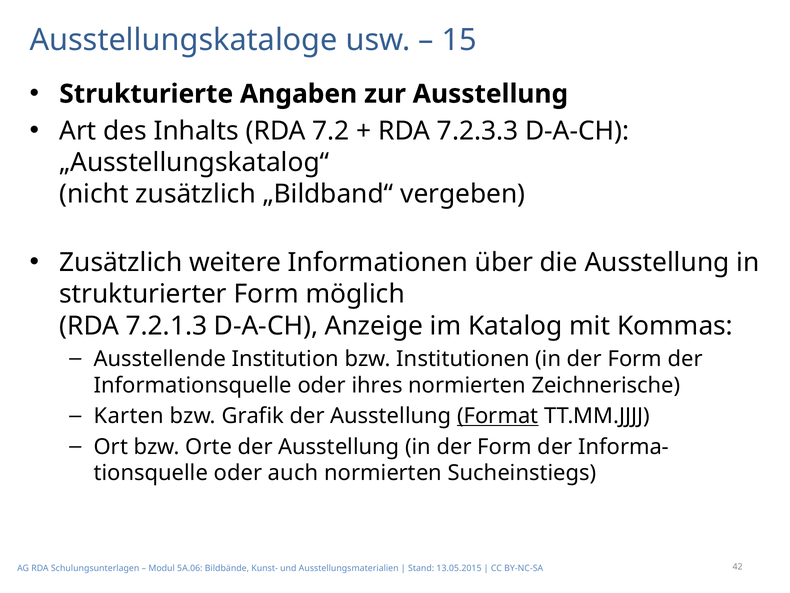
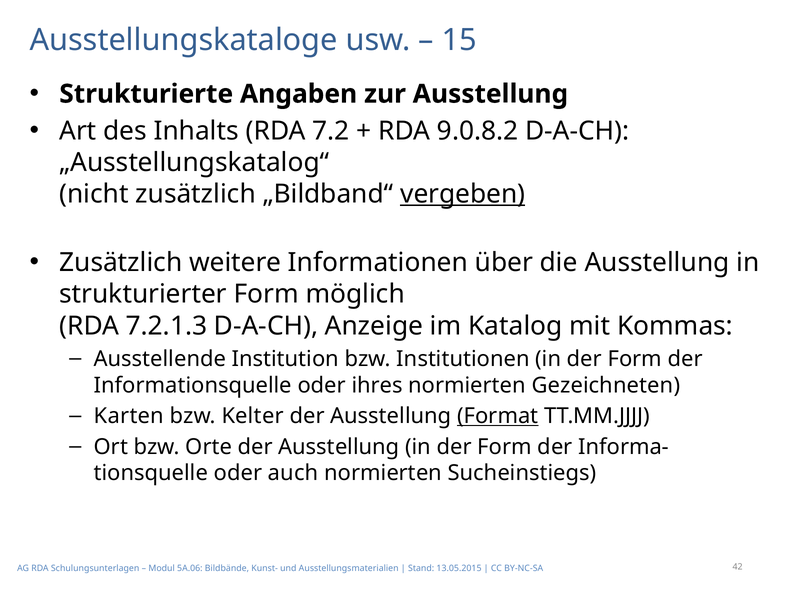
7.2.3.3: 7.2.3.3 -> 9.0.8.2 (478, 131)
vergeben underline: none -> present (463, 194)
Zeichnerische: Zeichnerische -> Gezeichneten (606, 385)
Grafik: Grafik -> Kelter (253, 416)
